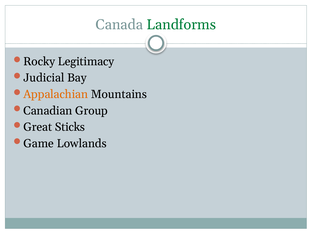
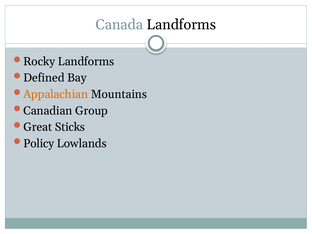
Landforms colour: green -> black (181, 25)
Rocky Legitimacy: Legitimacy -> Landforms (86, 61)
Judicial: Judicial -> Defined (44, 78)
Game: Game -> Policy (39, 143)
